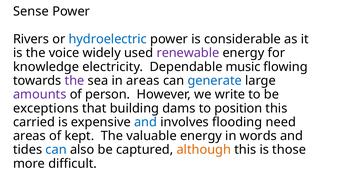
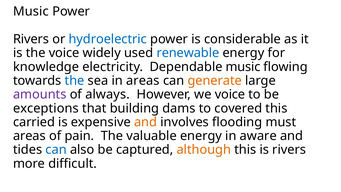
Sense: Sense -> Music (31, 11)
renewable colour: purple -> blue (188, 53)
the colour: purple -> blue (75, 81)
generate colour: blue -> orange (215, 81)
person: person -> always (108, 94)
we write: write -> voice (230, 94)
position: position -> covered (238, 108)
and colour: blue -> orange (146, 122)
need: need -> must (281, 122)
kept: kept -> pain (79, 136)
words: words -> aware (258, 136)
is those: those -> rivers (289, 150)
